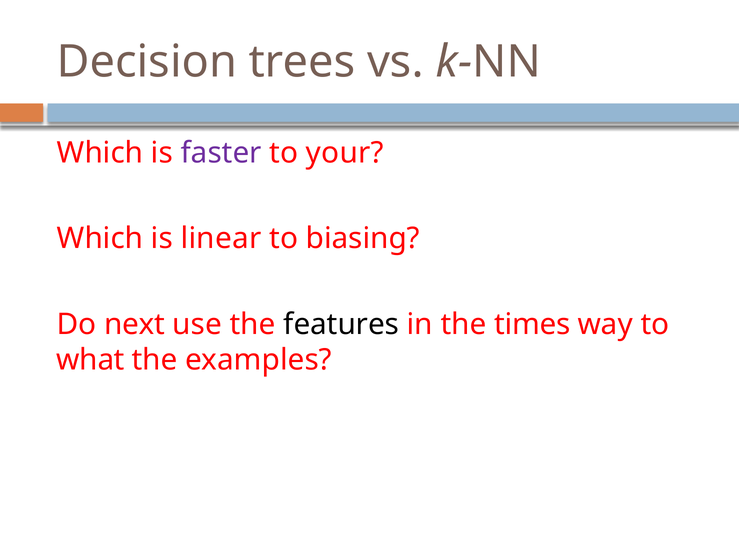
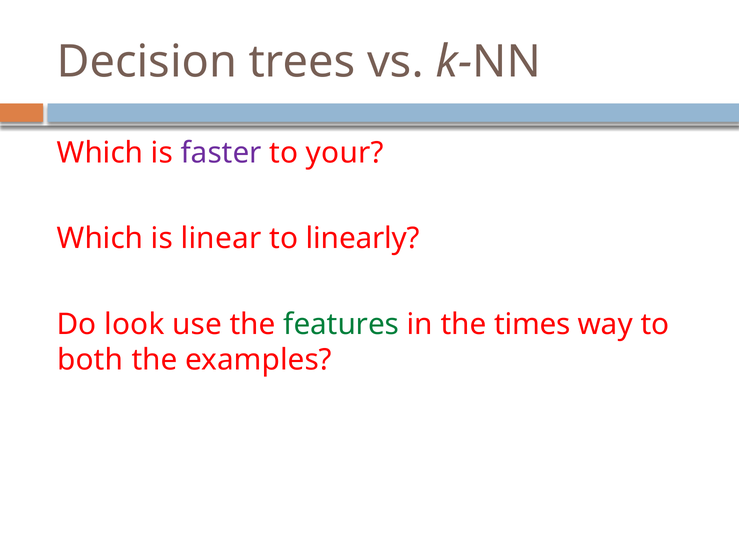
biasing: biasing -> linearly (363, 239)
next: next -> look (134, 325)
features colour: black -> green (341, 325)
what: what -> both (90, 360)
